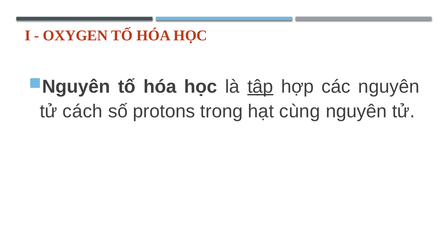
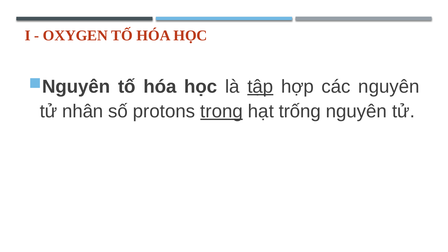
cách: cách -> nhân (83, 111)
trong underline: none -> present (222, 111)
cùng: cùng -> trống (300, 111)
